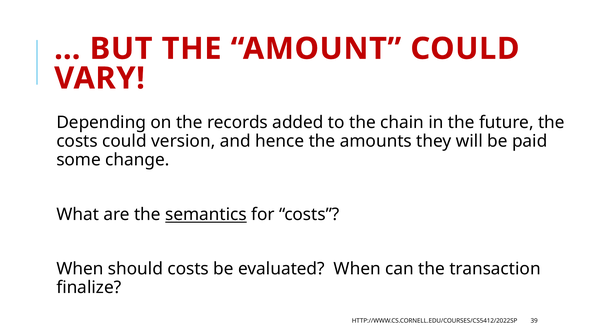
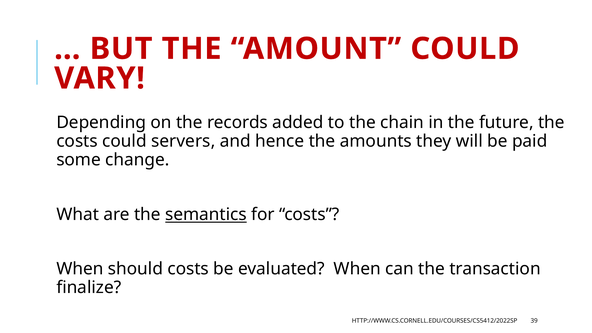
version: version -> servers (183, 141)
